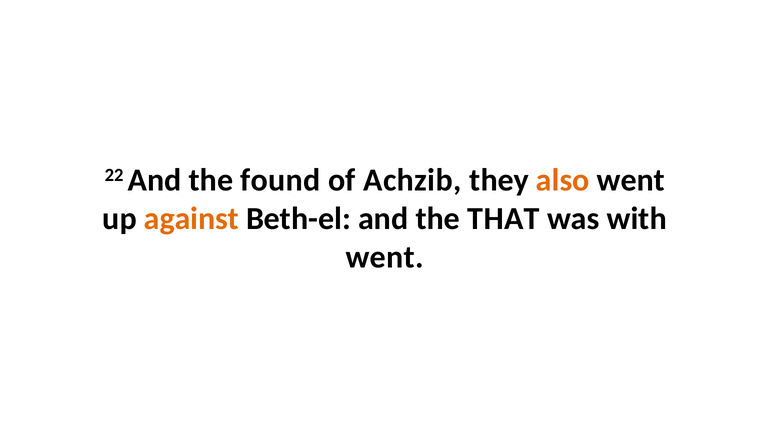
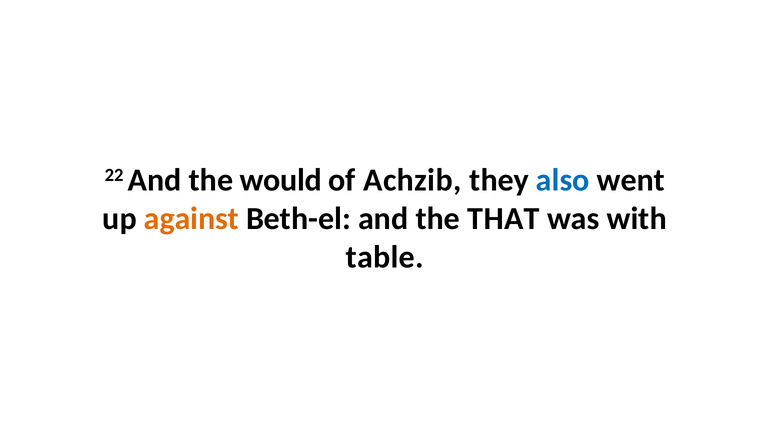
found: found -> would (281, 180)
also colour: orange -> blue (563, 180)
went: went -> table (385, 257)
